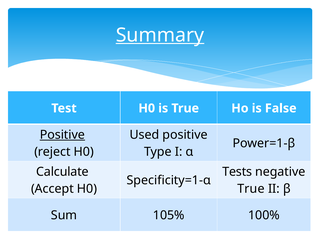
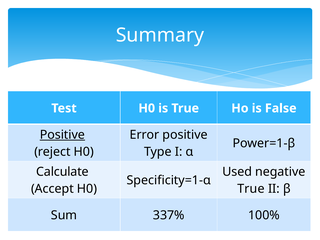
Summary underline: present -> none (160, 35)
Used: Used -> Error (144, 135)
Tests: Tests -> Used (237, 172)
105%: 105% -> 337% (169, 215)
